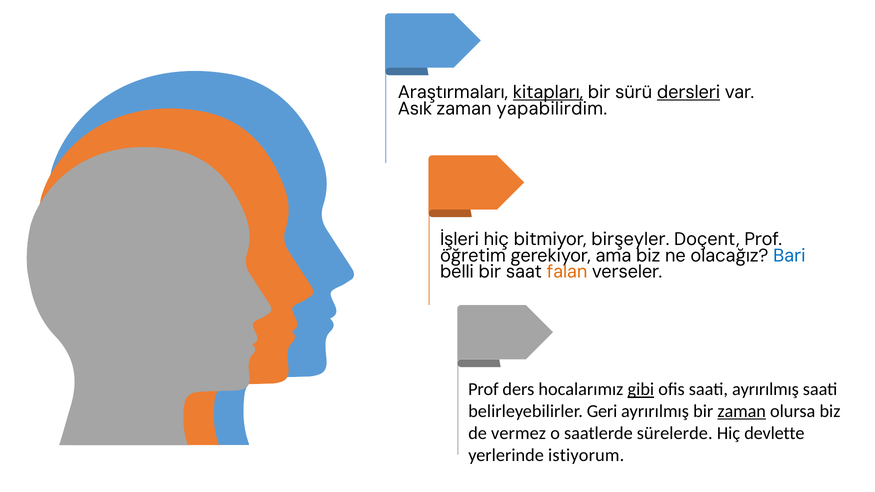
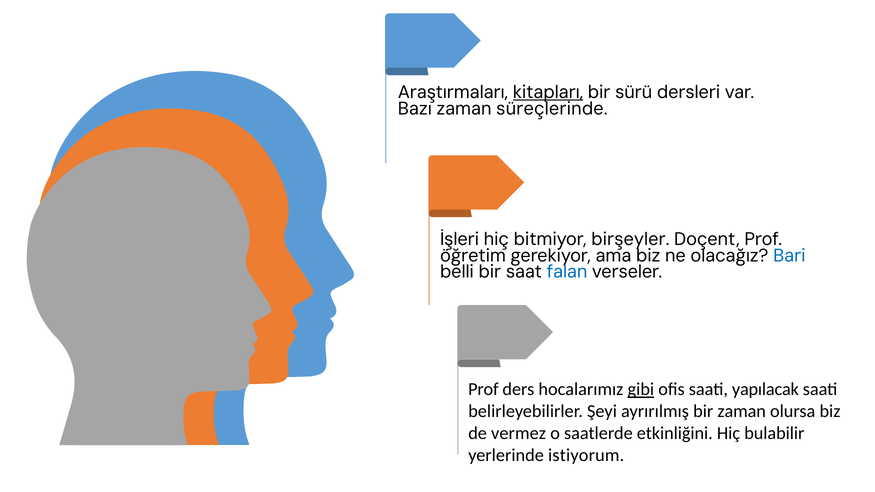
dersleri underline: present -> none (689, 92)
Asık: Asık -> Bazı (415, 109)
yapabilirdim: yapabilirdim -> süreçlerinde (552, 109)
falan colour: orange -> blue (567, 272)
saati ayrırılmış: ayrırılmış -> yapılacak (765, 390)
Geri: Geri -> Şeyi (602, 411)
zaman underline: present -> none (742, 411)
sürelerde: sürelerde -> etkinliğini (675, 433)
devlette: devlette -> bulabilir (774, 433)
